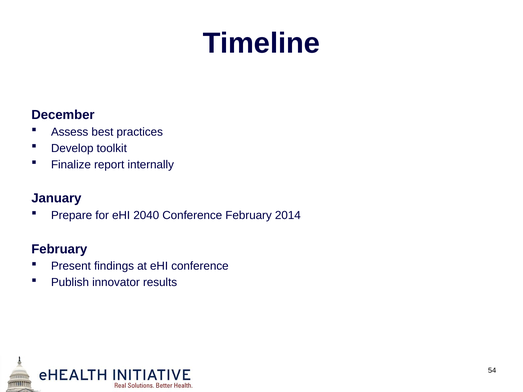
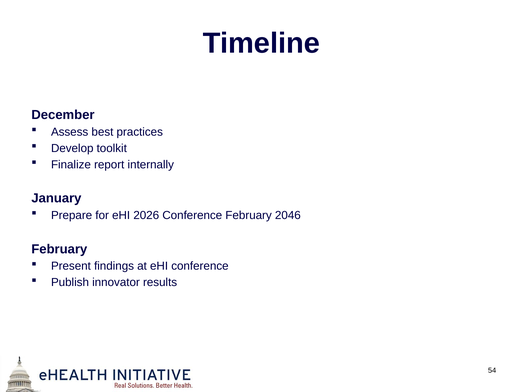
2040: 2040 -> 2026 (146, 215)
2014: 2014 -> 2046 (288, 215)
